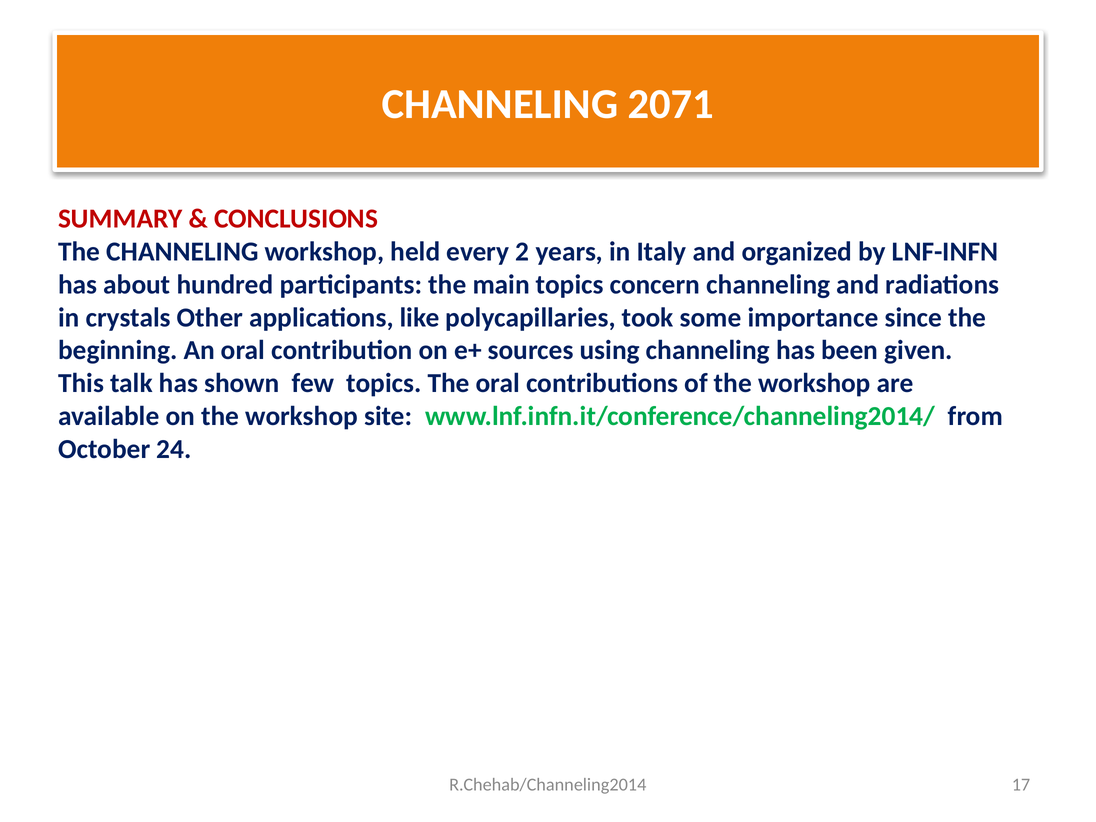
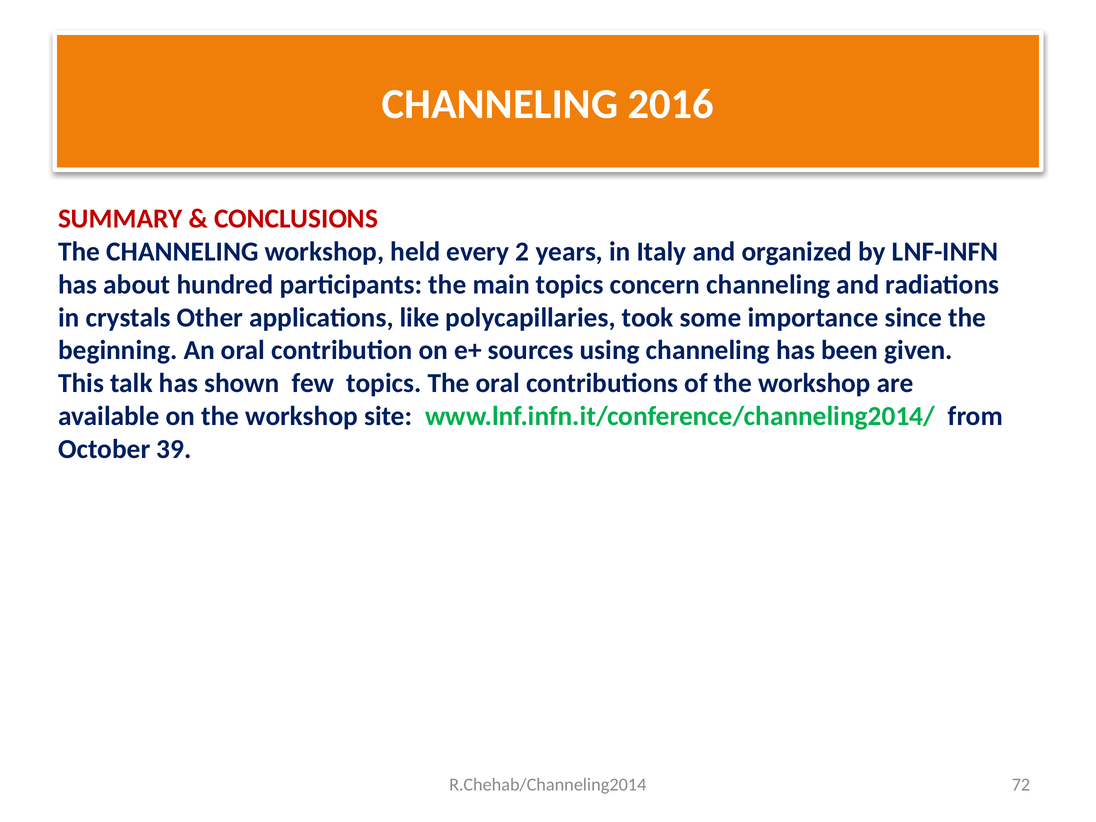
2071: 2071 -> 2016 (671, 104)
24: 24 -> 39 (174, 449)
17: 17 -> 72 (1021, 785)
